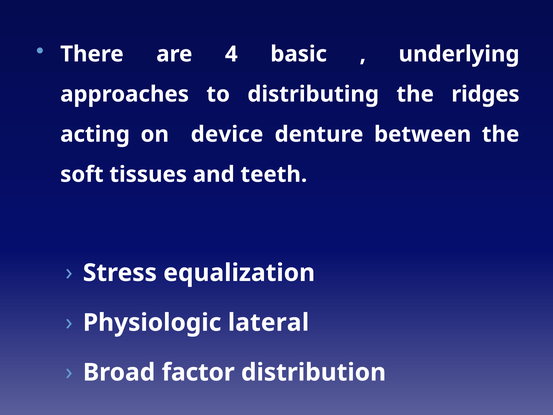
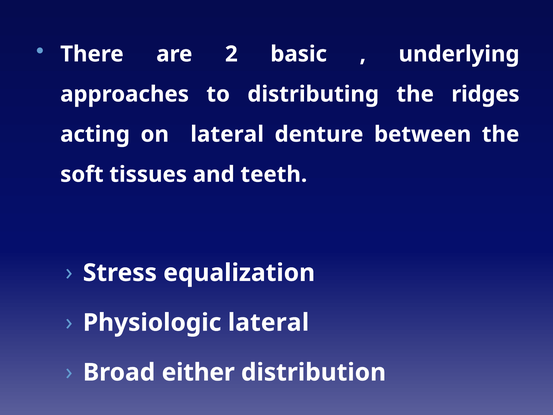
4: 4 -> 2 (231, 54)
on device: device -> lateral (227, 134)
factor: factor -> either (198, 372)
